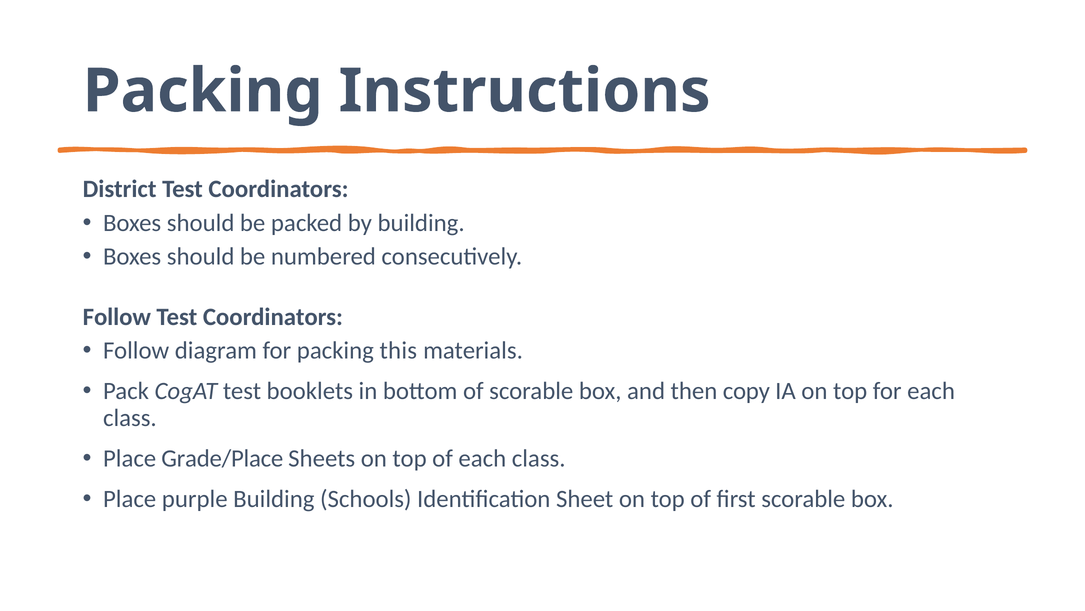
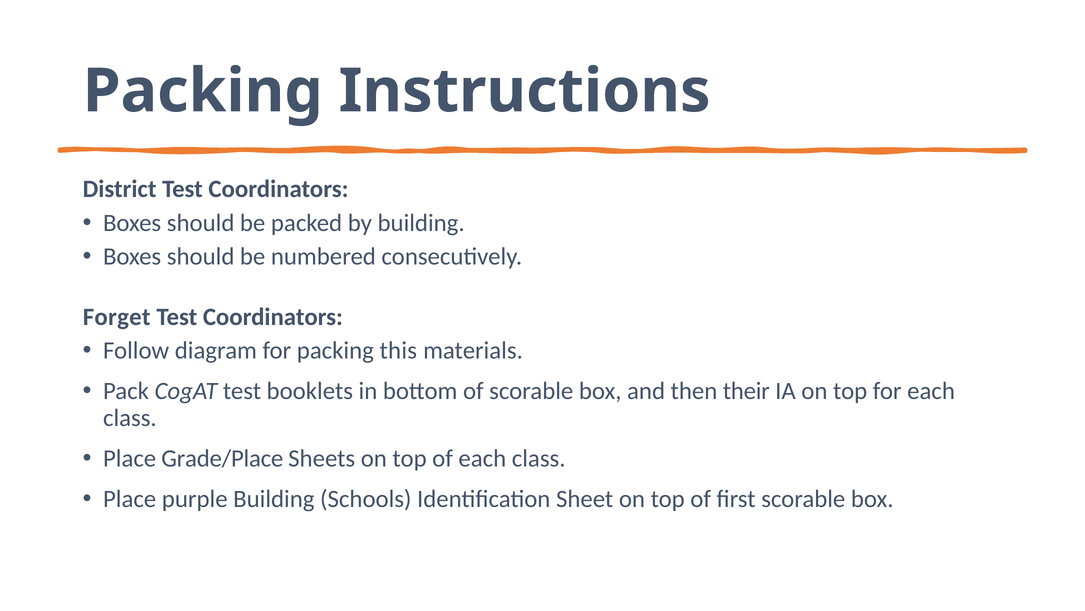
Follow: Follow -> Forget (117, 317)
copy: copy -> their (746, 391)
